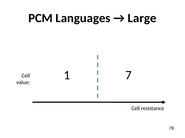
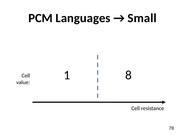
Large: Large -> Small (142, 18)
7: 7 -> 8 (128, 76)
